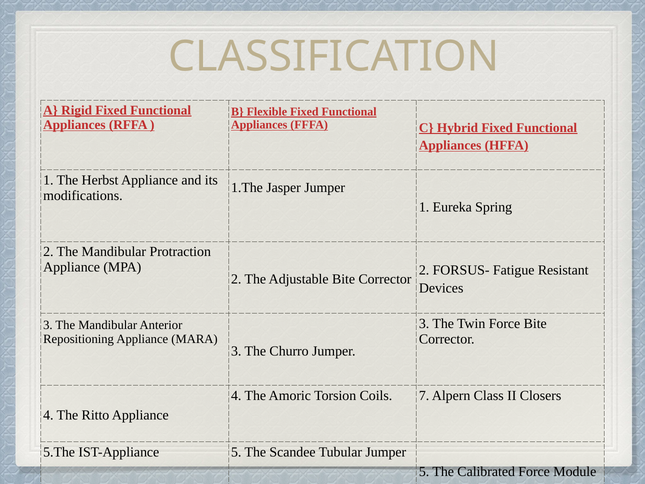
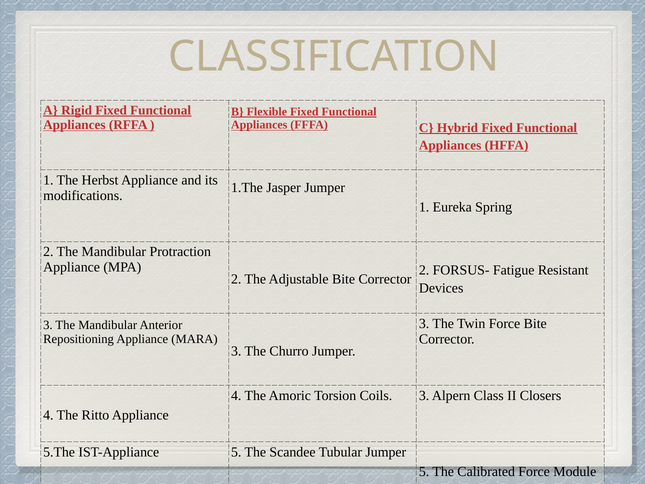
Coils 7: 7 -> 3 (424, 395)
